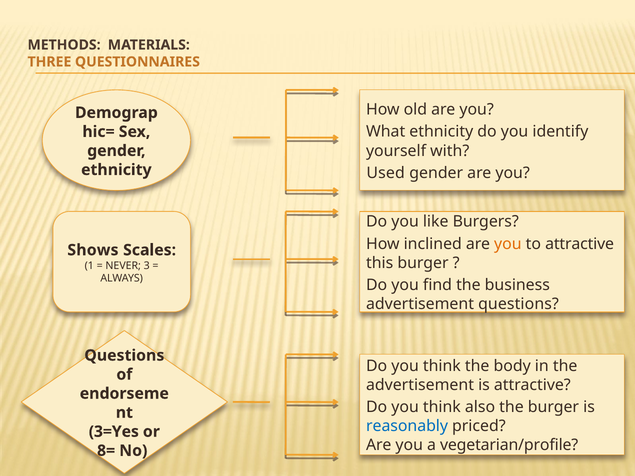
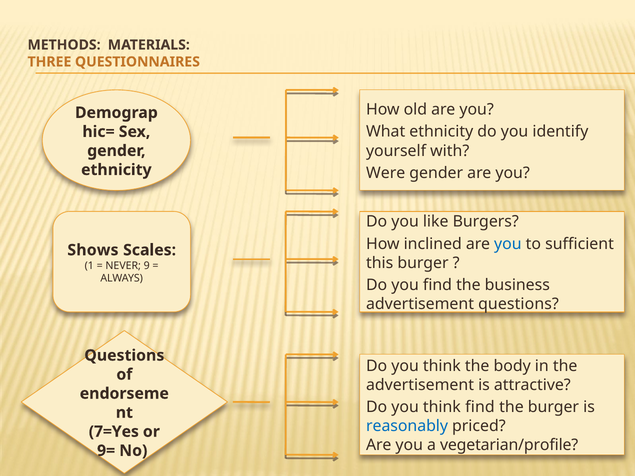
Used: Used -> Were (386, 173)
you colour: orange -> blue (508, 244)
to attractive: attractive -> sufficient (580, 244)
3: 3 -> 9 (147, 266)
think also: also -> find (480, 407)
3=Yes: 3=Yes -> 7=Yes (114, 432)
8=: 8= -> 9= (106, 451)
